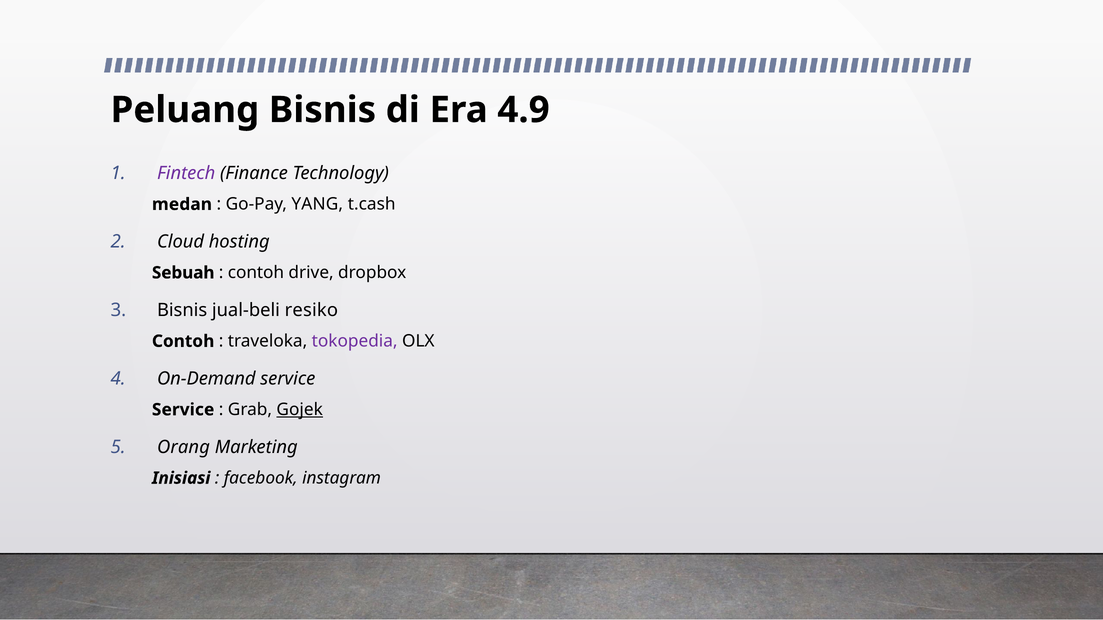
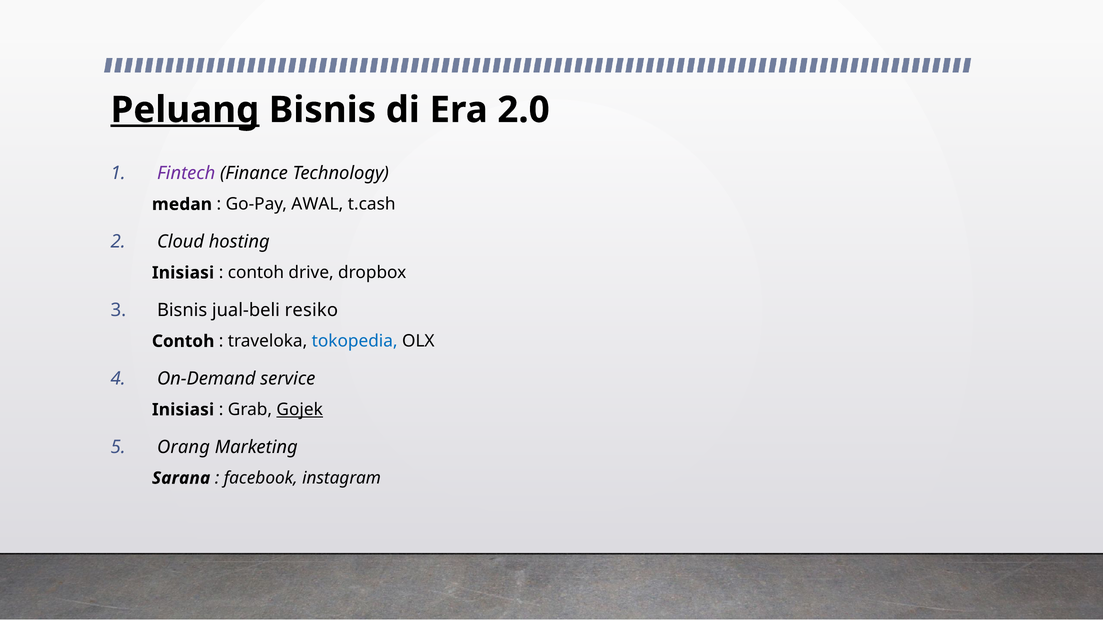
Peluang underline: none -> present (185, 110)
4.9: 4.9 -> 2.0 (524, 110)
YANG: YANG -> AWAL (317, 204)
Sebuah: Sebuah -> Inisiasi (183, 273)
tokopedia colour: purple -> blue (355, 341)
Service: Service -> Inisiasi (183, 410)
Inisiasi: Inisiasi -> Sarana (181, 478)
